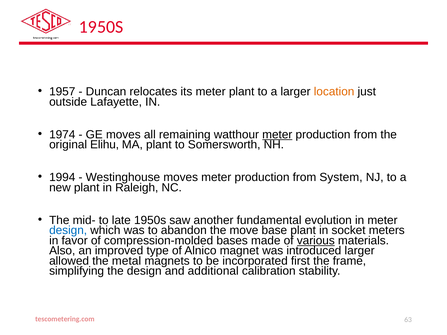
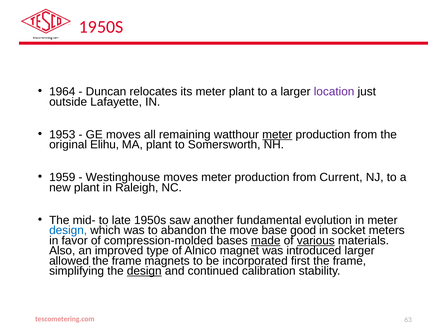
1957: 1957 -> 1964 (62, 92)
location colour: orange -> purple (334, 92)
1974: 1974 -> 1953 (62, 135)
1994: 1994 -> 1959 (62, 177)
System: System -> Current (341, 177)
base plant: plant -> good (303, 231)
made underline: none -> present (266, 241)
allowed the metal: metal -> frame (127, 261)
design underline: none -> present (144, 271)
additional: additional -> continued (213, 271)
